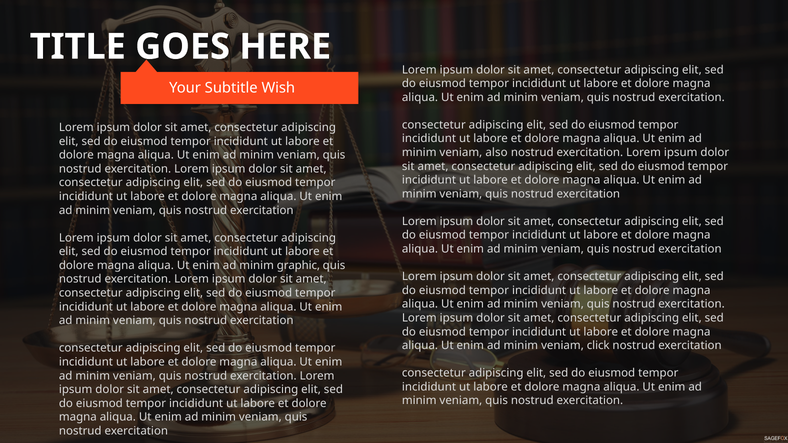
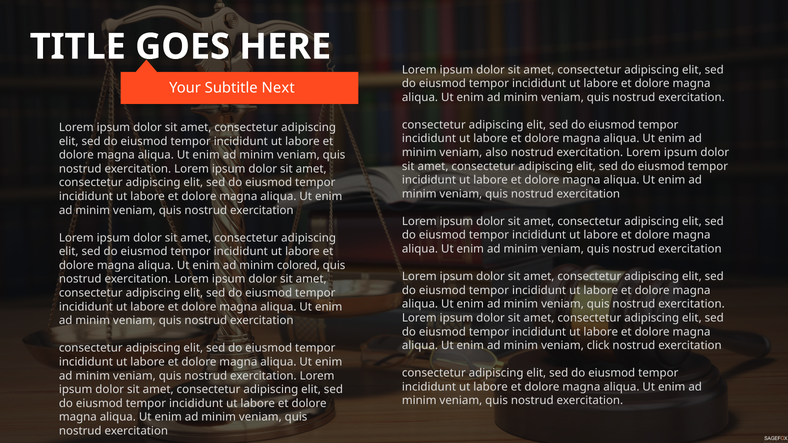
Wish: Wish -> Next (278, 88)
graphic: graphic -> colored (298, 266)
